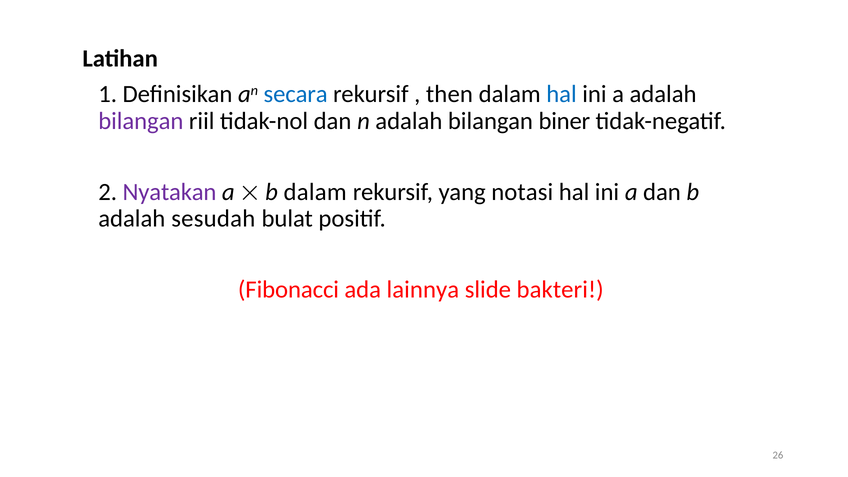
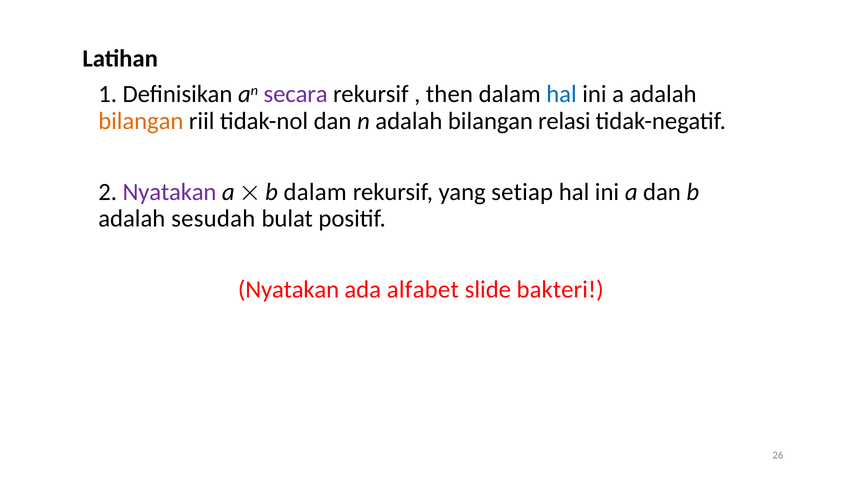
secara colour: blue -> purple (296, 94)
bilangan colour: purple -> orange (141, 121)
biner: biner -> relasi (564, 121)
notasi: notasi -> setiap (522, 192)
Fibonacci: Fibonacci -> Nyatakan (289, 290)
lainnya: lainnya -> alfabet (423, 290)
